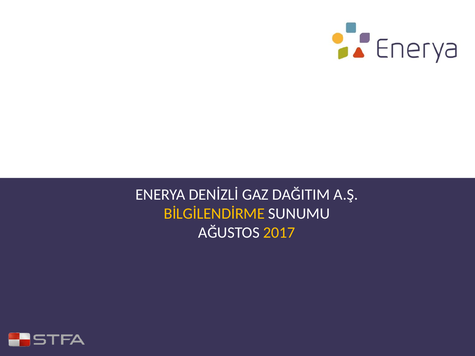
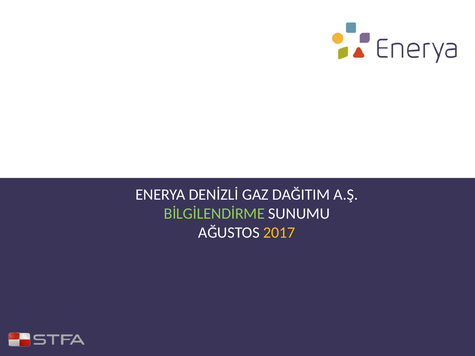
BİLGİLENDİRME colour: yellow -> light green (214, 214)
